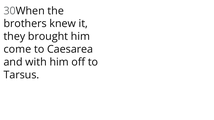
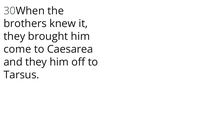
and with: with -> they (36, 62)
